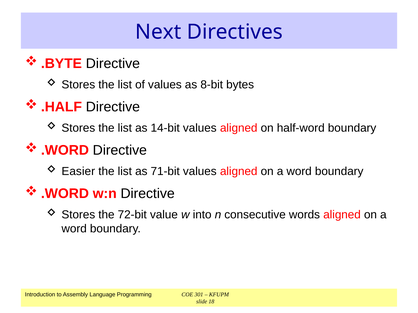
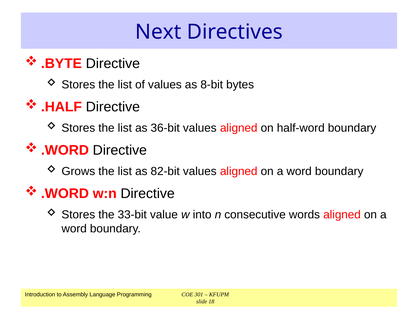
14-bit: 14-bit -> 36-bit (165, 128)
Easier: Easier -> Grows (78, 172)
71-bit: 71-bit -> 82-bit (165, 172)
72-bit: 72-bit -> 33-bit (132, 215)
